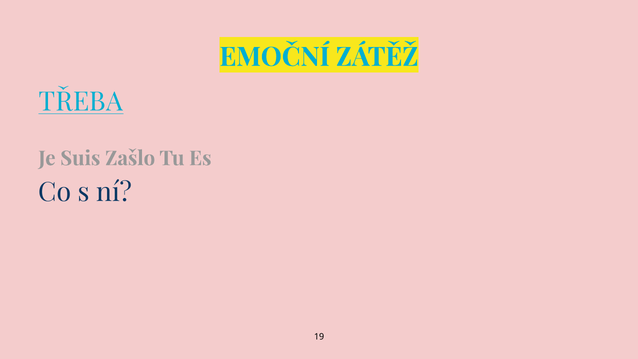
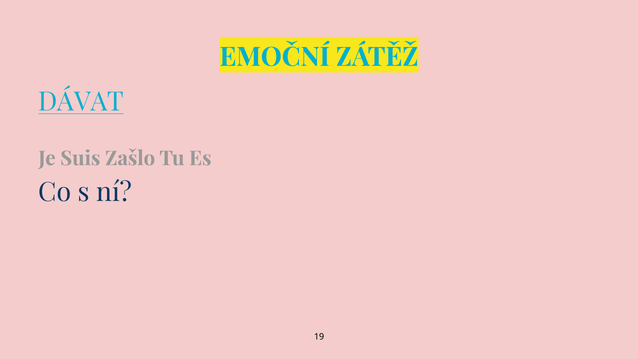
TŘEBA: TŘEBA -> DÁVAT (81, 102)
